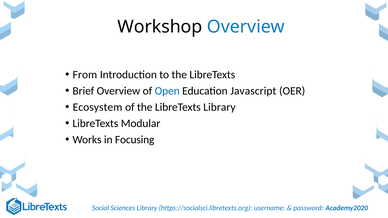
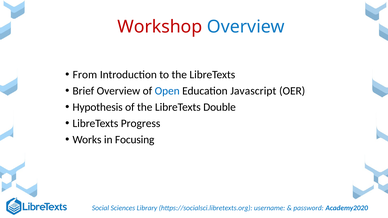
Workshop colour: black -> red (160, 27)
Ecosystem: Ecosystem -> Hypothesis (98, 107)
LibreTexts Library: Library -> Double (220, 107)
Modular: Modular -> Progress (141, 123)
